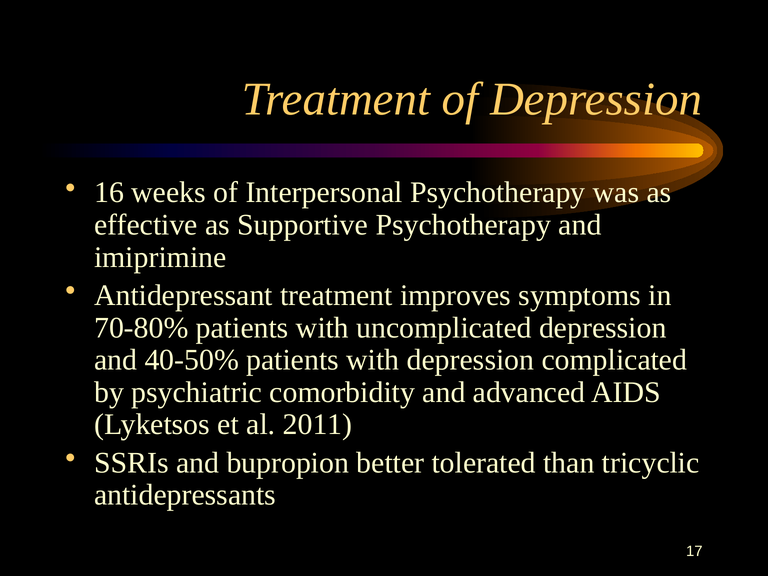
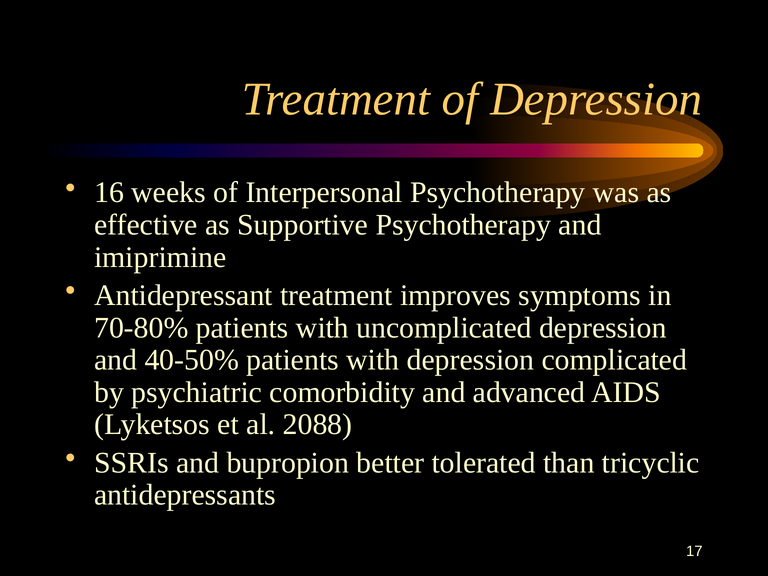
2011: 2011 -> 2088 (318, 424)
